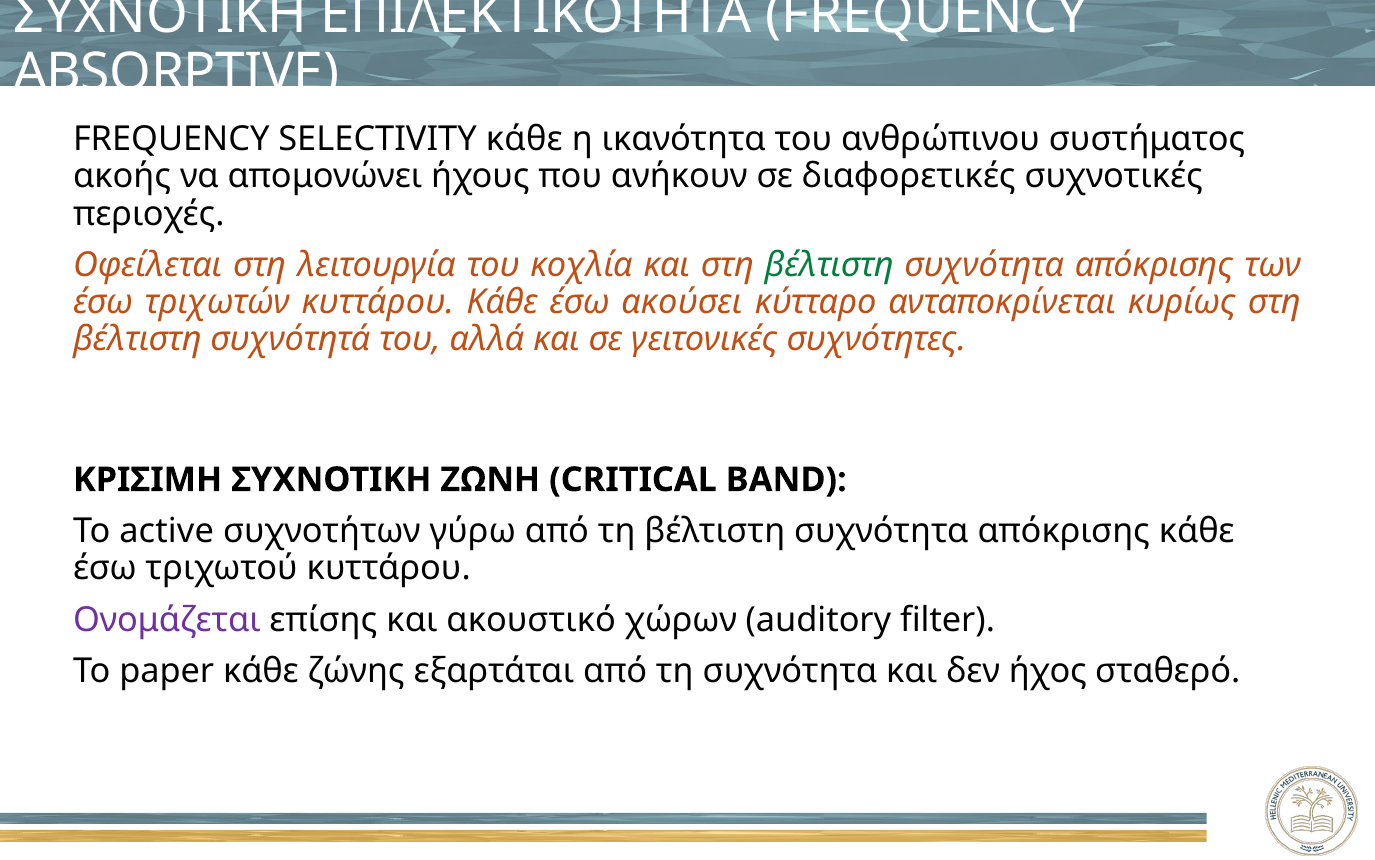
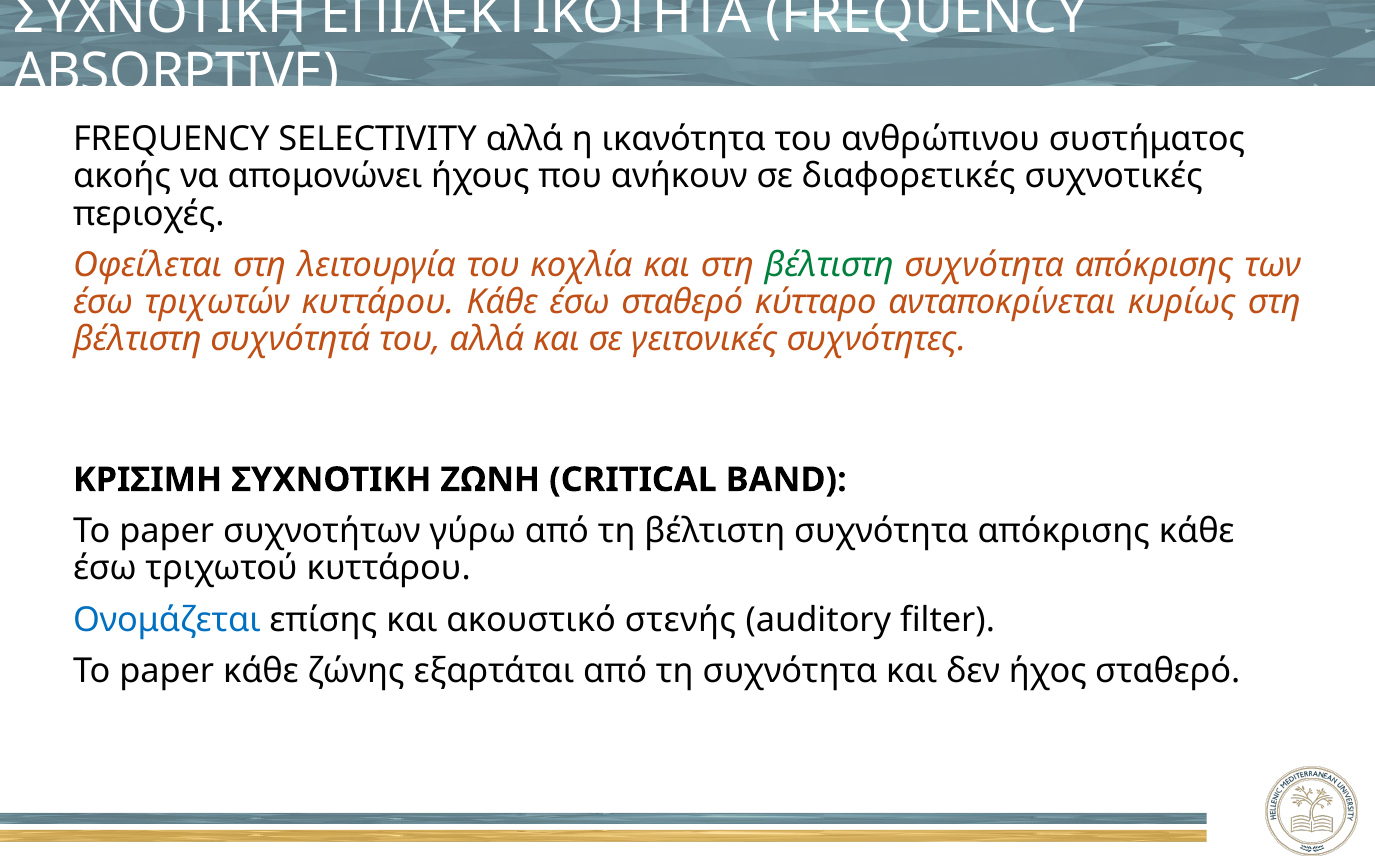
SELECTIVITY κάθε: κάθε -> αλλά (525, 139)
έσω ακούσει: ακούσει -> σταθερό (682, 302)
active: active -> paper (167, 531)
Ονομάζεται colour: purple -> blue (167, 619)
χώρων: χώρων -> στενής (681, 619)
